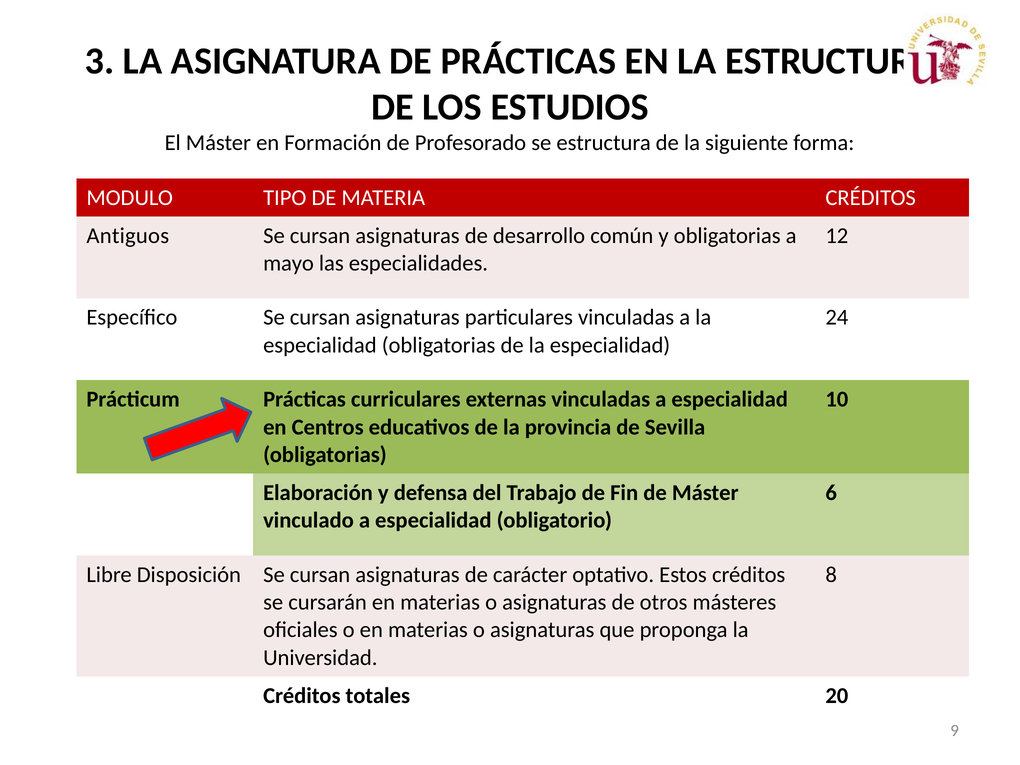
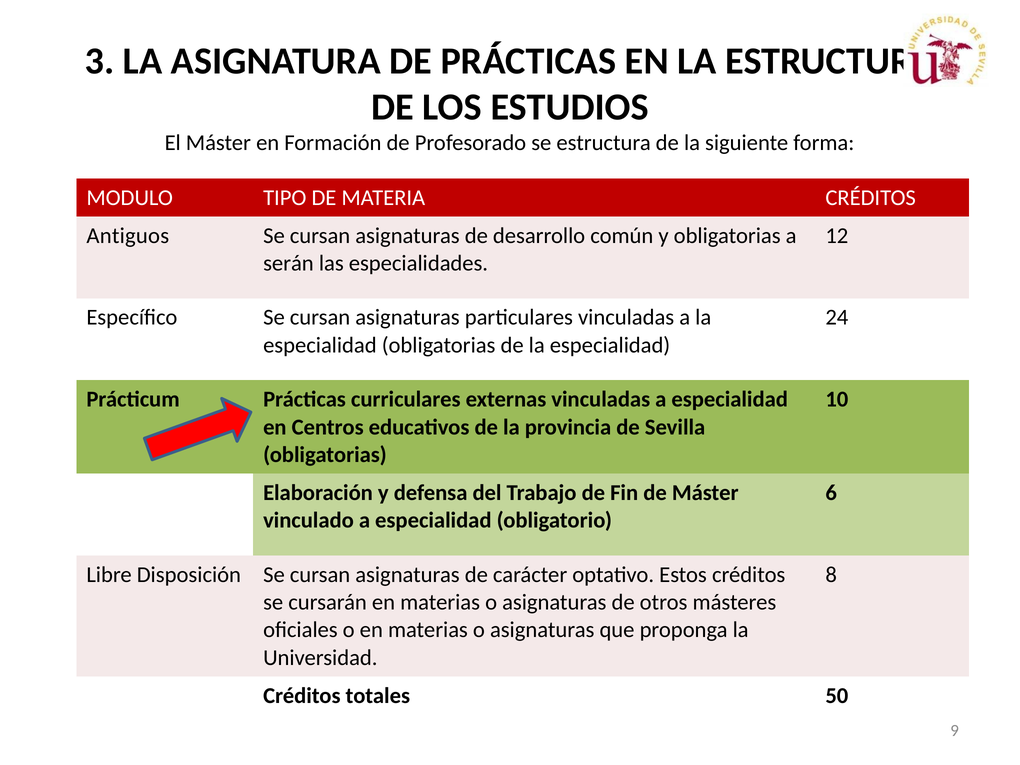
mayo: mayo -> serán (288, 263)
20: 20 -> 50 (837, 696)
